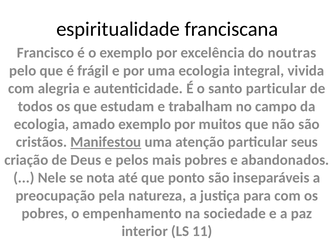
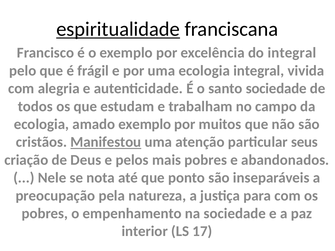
espiritualidade underline: none -> present (118, 29)
do noutras: noutras -> integral (292, 53)
santo particular: particular -> sociedade (276, 89)
11: 11 -> 17 (202, 232)
